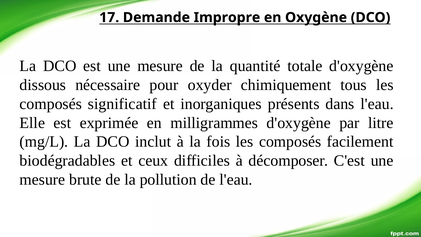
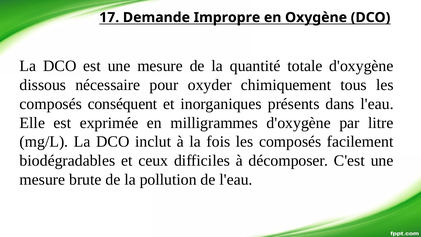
significatif: significatif -> conséquent (123, 104)
